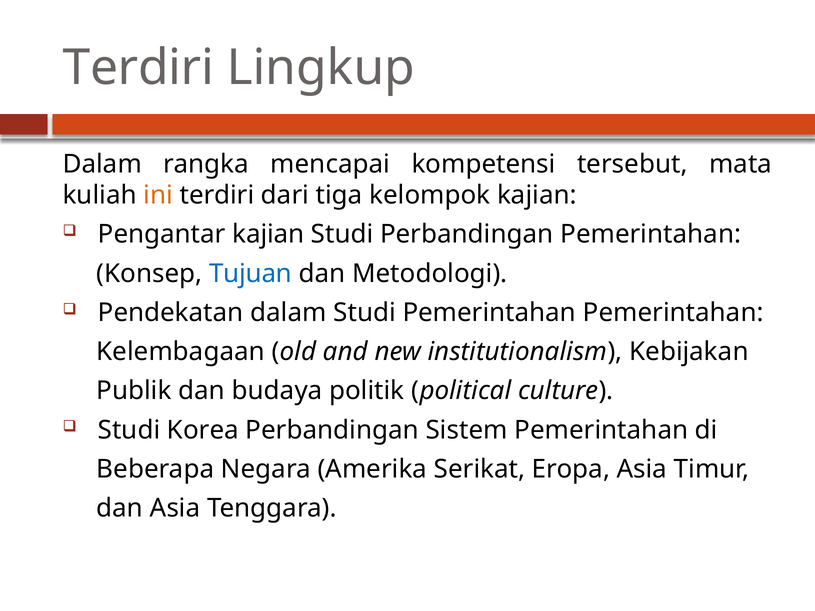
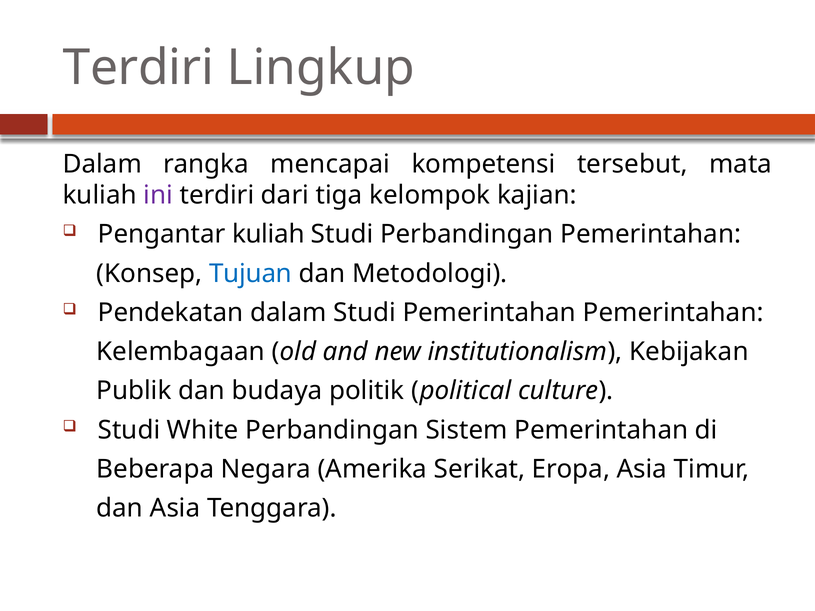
ini colour: orange -> purple (158, 195)
Pengantar kajian: kajian -> kuliah (268, 234)
Korea: Korea -> White (203, 430)
